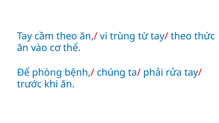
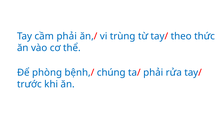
cầm theo: theo -> phải (67, 36)
